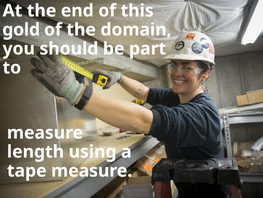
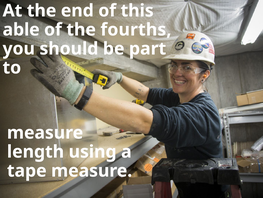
gold: gold -> able (21, 30)
domain: domain -> fourths (136, 30)
